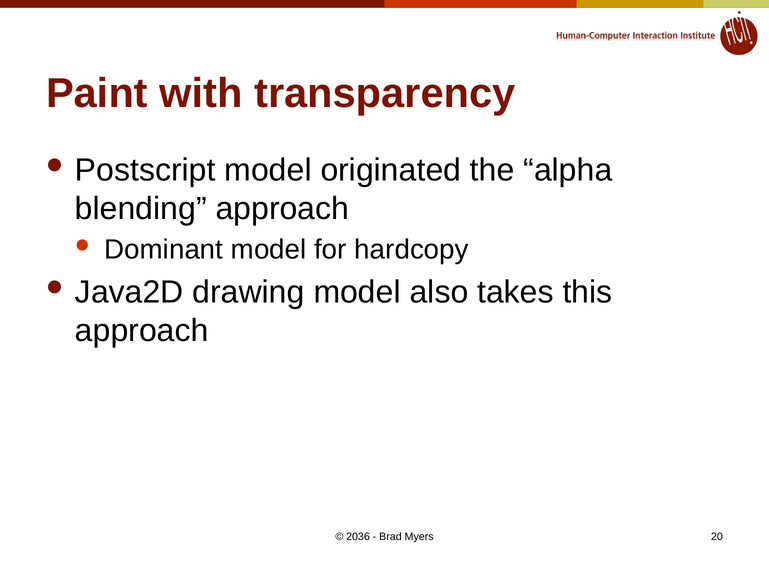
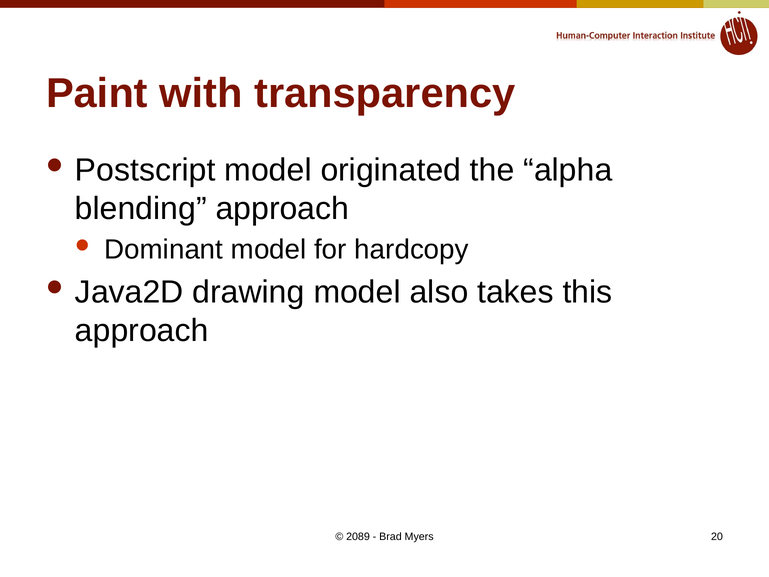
2036: 2036 -> 2089 (358, 536)
